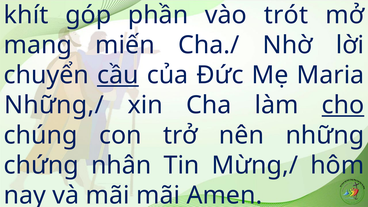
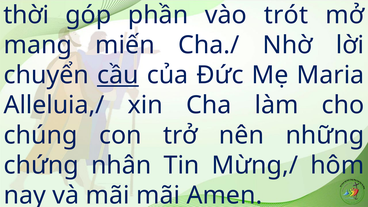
khít: khít -> thời (26, 15)
Những,/: Những,/ -> Alleluia,/ (54, 105)
cho underline: present -> none (343, 105)
